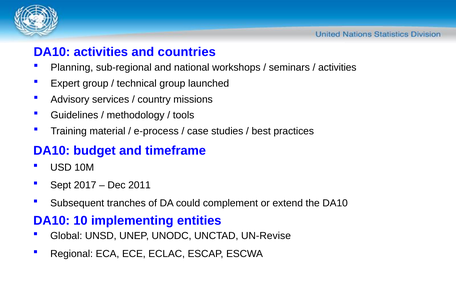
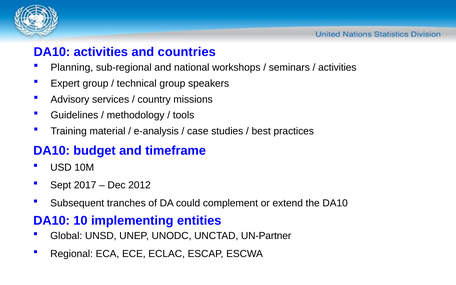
launched: launched -> speakers (209, 83)
e-process: e-process -> e-analysis (156, 131)
2011: 2011 -> 2012 (140, 185)
UN-Revise: UN-Revise -> UN-Partner (266, 236)
